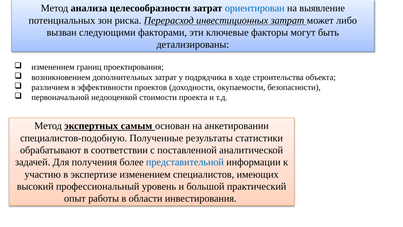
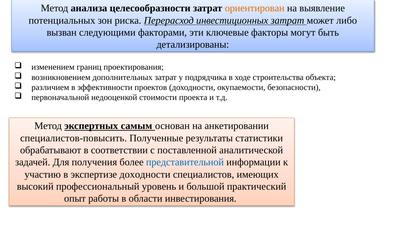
ориентирован colour: blue -> orange (255, 8)
специалистов-подобную: специалистов-подобную -> специалистов-повысить (74, 138)
экспертизе изменением: изменением -> доходности (145, 174)
